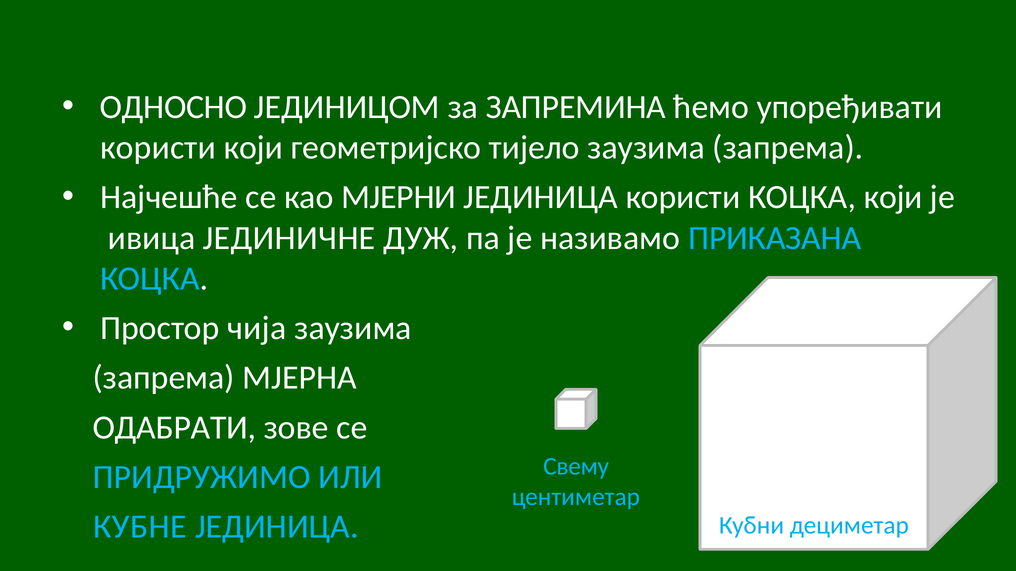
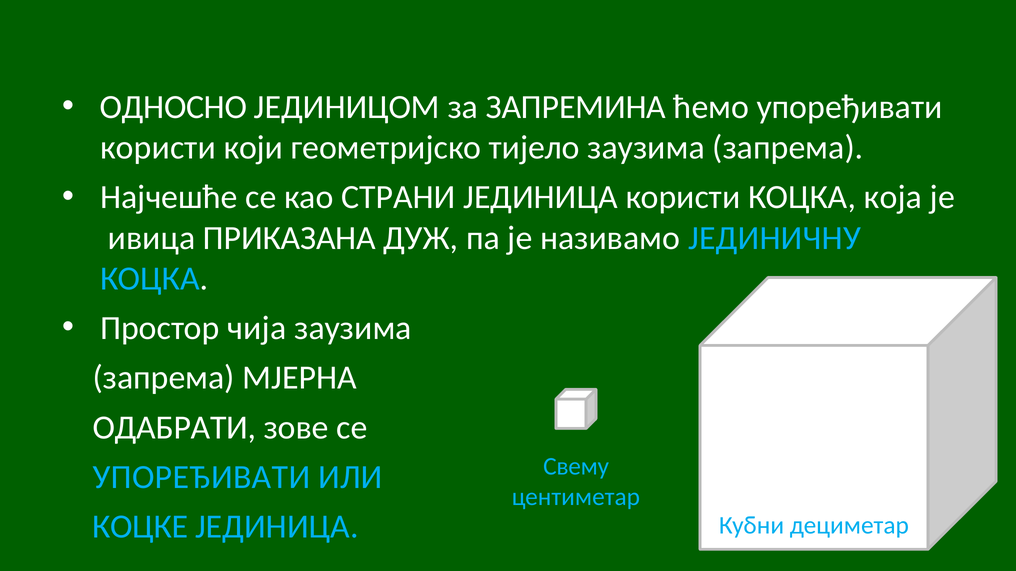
МЈЕРНИ: МЈЕРНИ -> СТРАНИ (398, 197)
КОЦКА који: који -> која (893, 197)
ЈЕДИНИЧНЕ: ЈЕДИНИЧНЕ -> ПРИКАЗАНА (289, 238)
ПРИКАЗАНА: ПРИКАЗАНА -> ЈЕДИНИЧНУ (775, 238)
ПРИДРУЖИМО: ПРИДРУЖИМО -> УПОРЕЂИВАТИ (201, 478)
КУБНЕ: КУБНЕ -> КОЦКЕ (140, 527)
